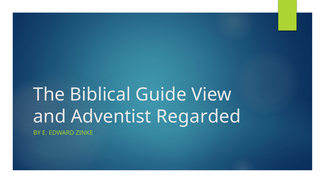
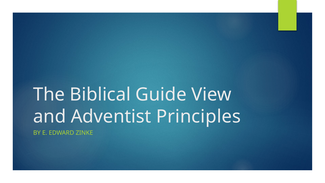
Regarded: Regarded -> Principles (199, 116)
